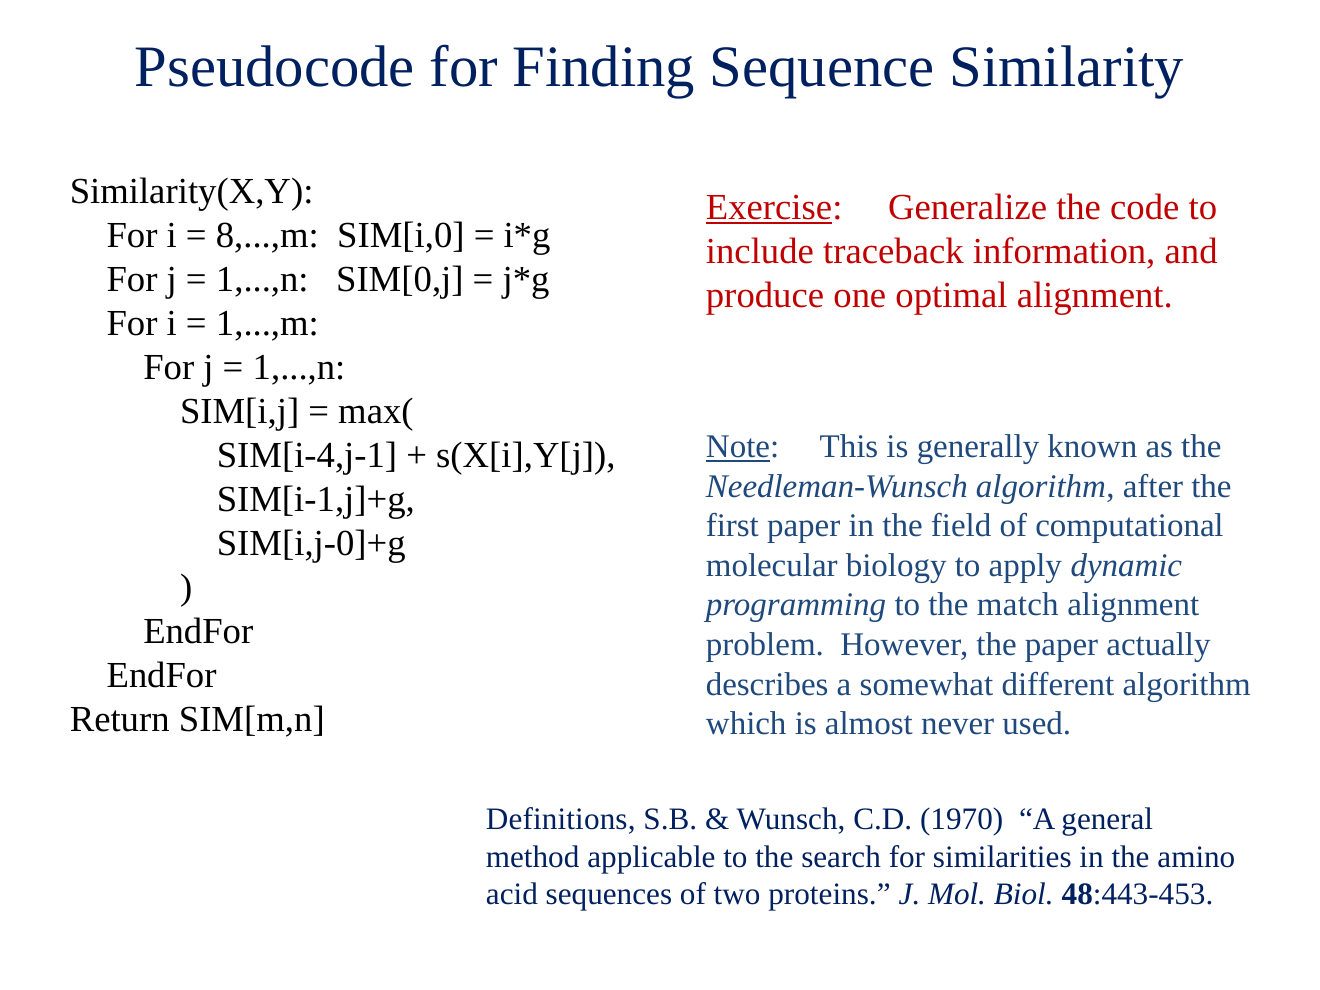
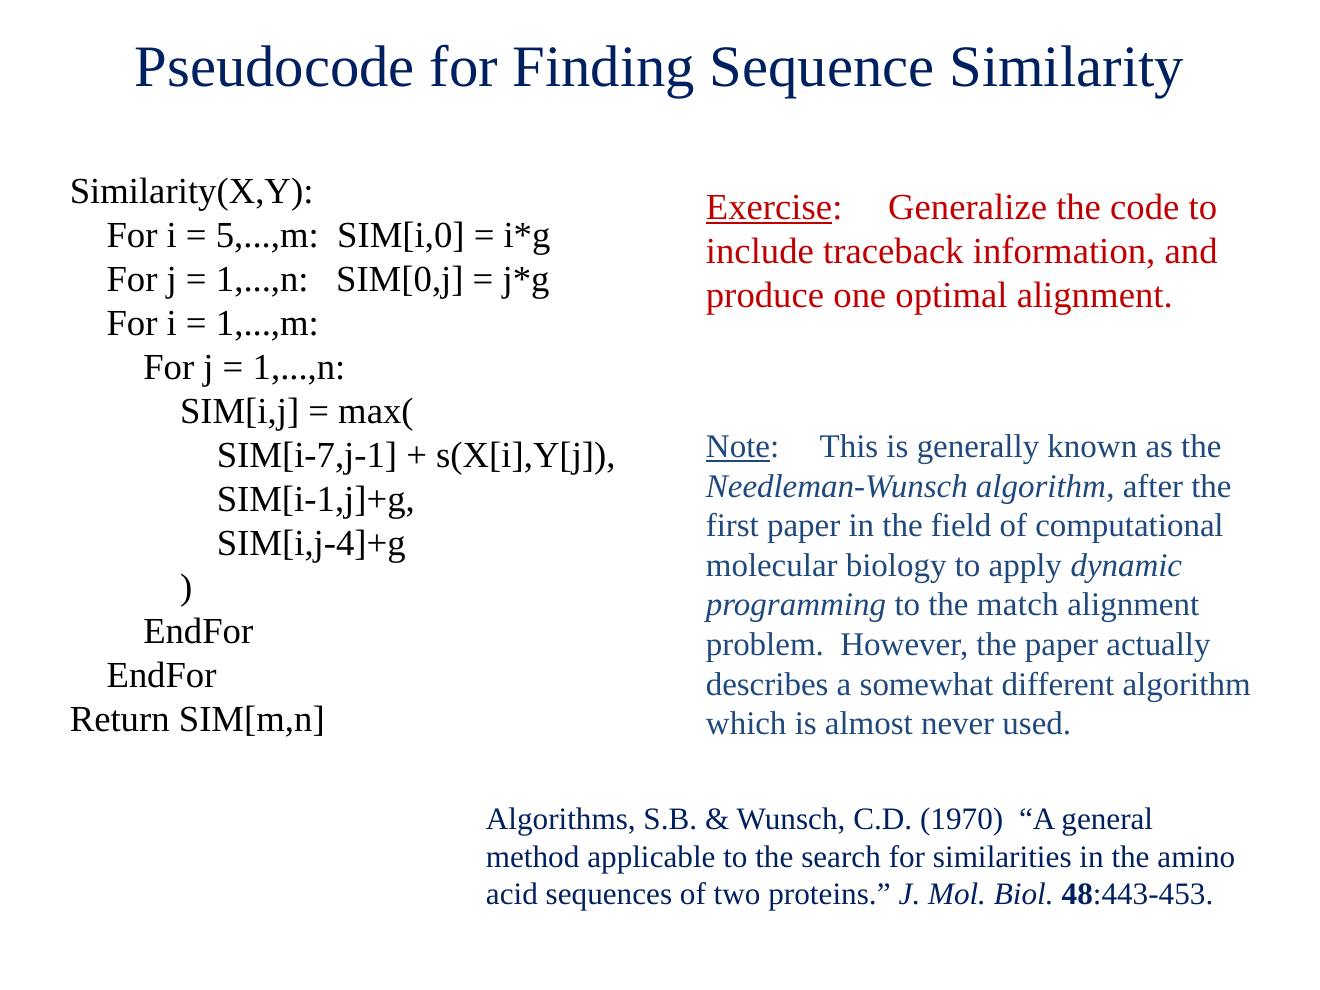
8,...,m: 8,...,m -> 5,...,m (267, 235)
SIM[i-4,j-1: SIM[i-4,j-1 -> SIM[i-7,j-1 (307, 456)
SIM[i,j-0]+g: SIM[i,j-0]+g -> SIM[i,j-4]+g (311, 544)
Definitions: Definitions -> Algorithms (561, 819)
